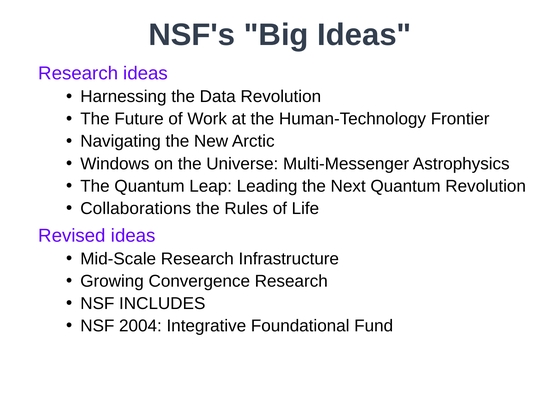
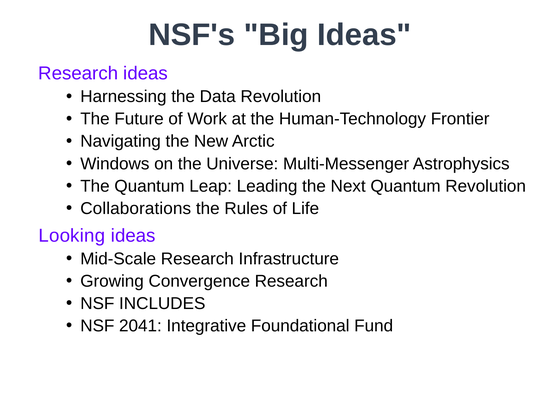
Revised: Revised -> Looking (72, 236)
2004: 2004 -> 2041 (140, 326)
